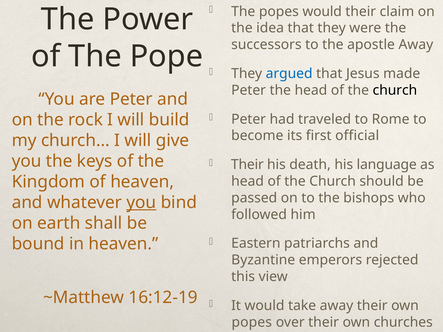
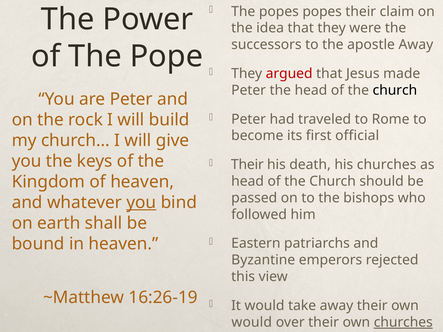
popes would: would -> popes (322, 11)
argued colour: blue -> red (289, 74)
his language: language -> churches (387, 165)
16:12-19: 16:12-19 -> 16:26-19 (163, 298)
popes: popes -> would (252, 322)
churches underline: none -> present (403, 322)
